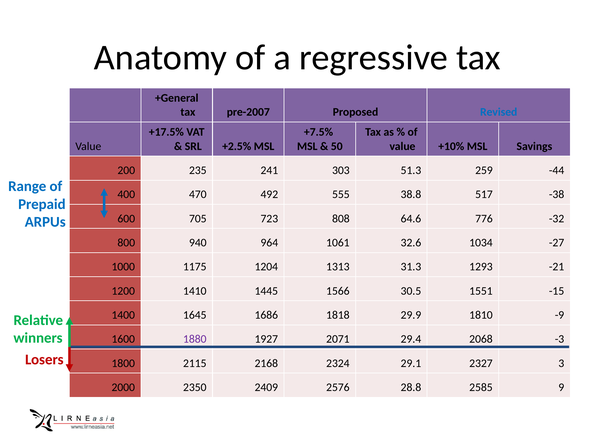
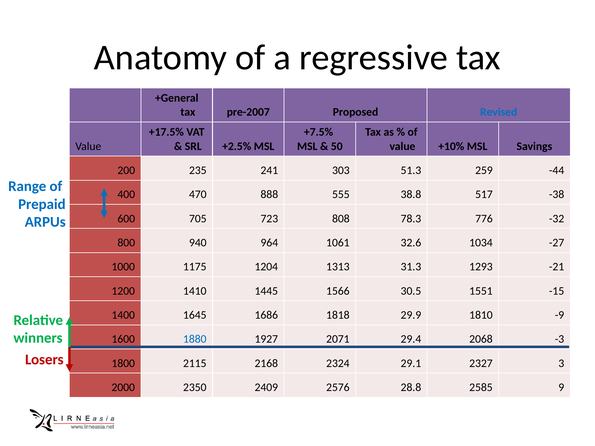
492: 492 -> 888 (269, 195)
64.6: 64.6 -> 78.3 (411, 219)
1880 colour: purple -> blue (195, 339)
